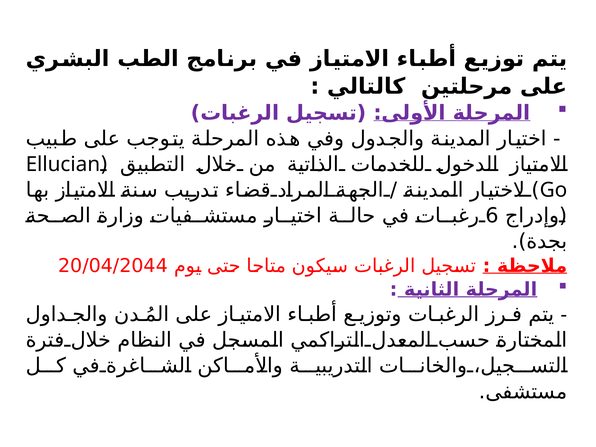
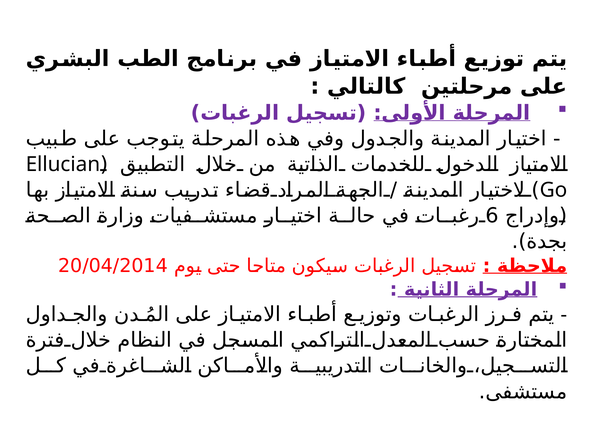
20/04/2044: 20/04/2044 -> 20/04/2014 (113, 266)
